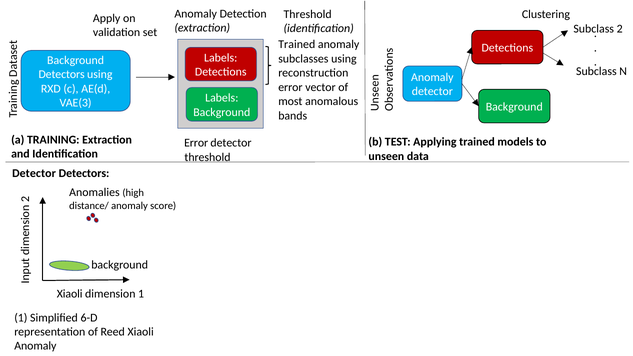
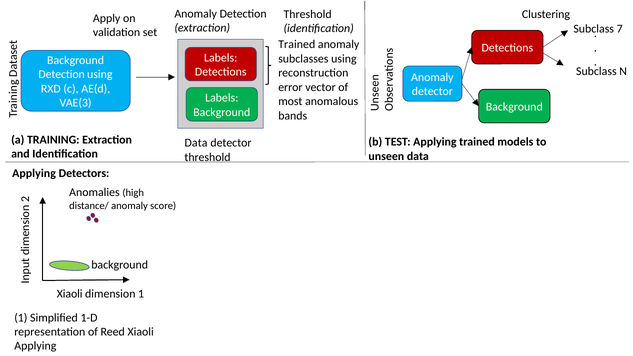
2: 2 -> 7 (620, 29)
Detectors: Detectors -> Detection (62, 75)
Error: Error -> Data (196, 143)
Detector: Detector -> Applying (34, 173)
6-D: 6-D -> 1-D (89, 318)
Anomaly: Anomaly -> Applying (35, 346)
